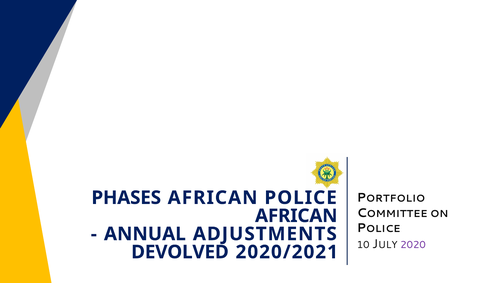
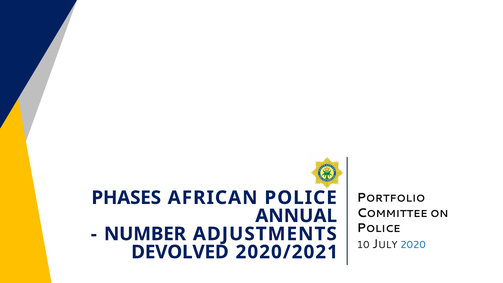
AFRICAN: AFRICAN -> ANNUAL (296, 216)
ANNUAL: ANNUAL -> NUMBER (145, 234)
2020 colour: purple -> blue (413, 245)
